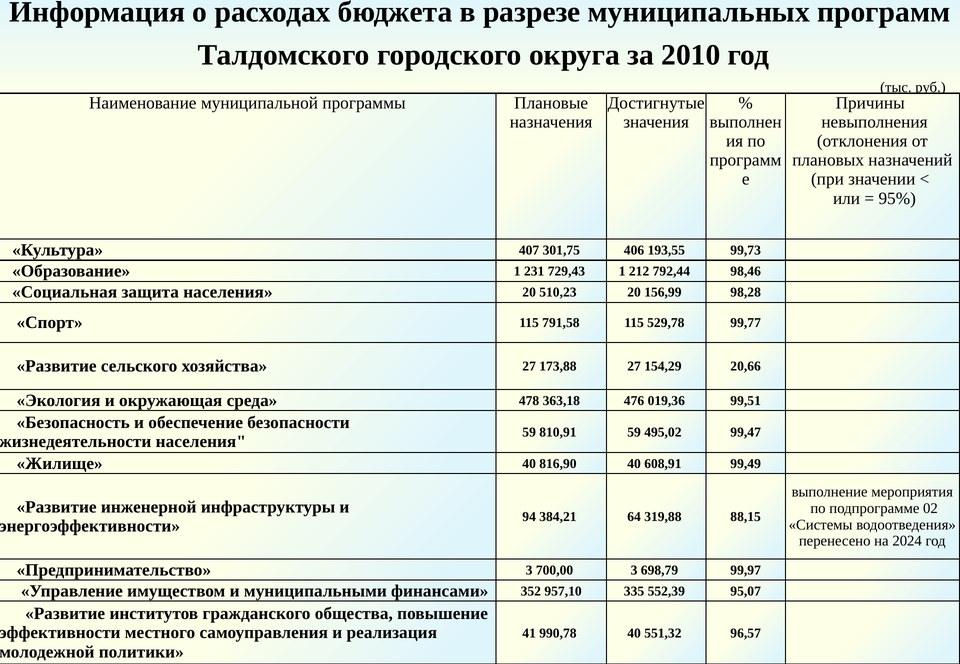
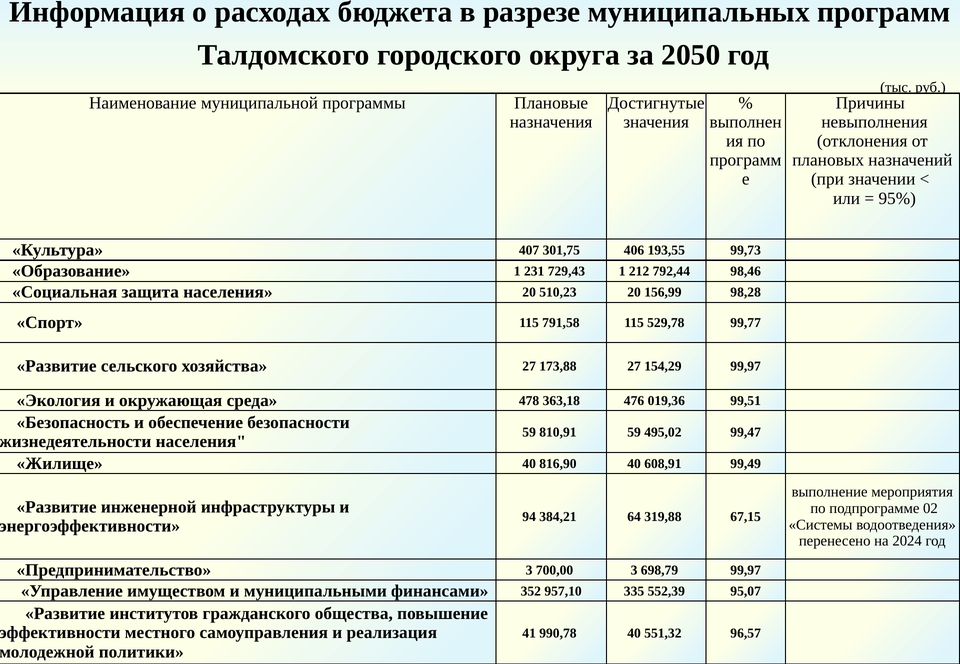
2010: 2010 -> 2050 (691, 55)
20,66: 20,66 -> 99,97 (746, 367)
88,15: 88,15 -> 67,15 (746, 517)
